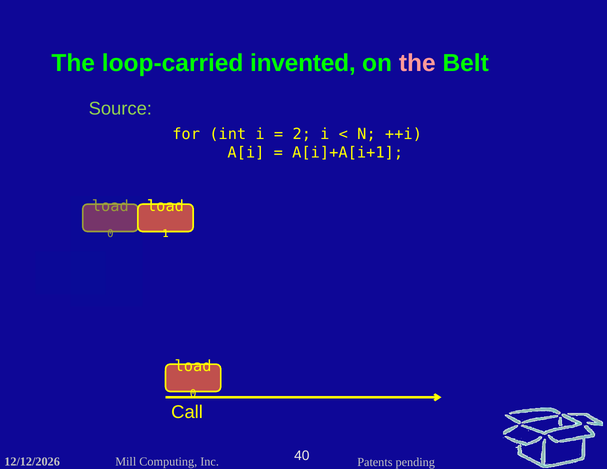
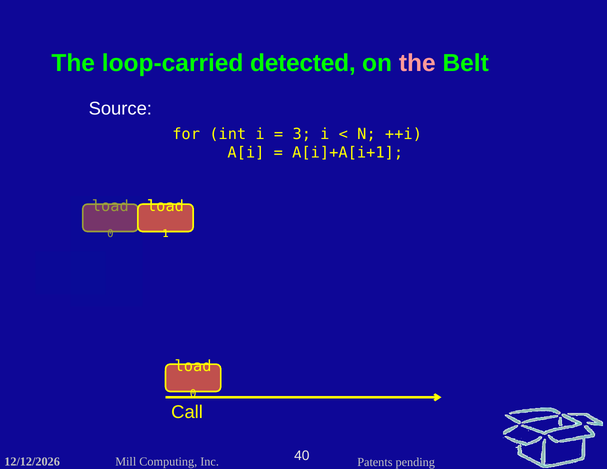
invented: invented -> detected (303, 63)
Source colour: light green -> white (120, 109)
2: 2 -> 3 (302, 134)
